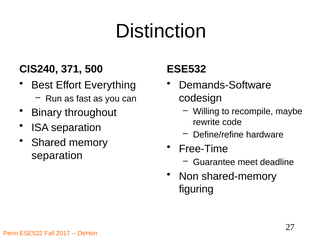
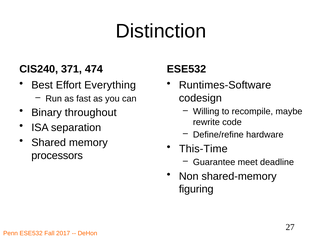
500: 500 -> 474 (94, 69)
Demands-Software: Demands-Software -> Runtimes-Software (225, 85)
Free-Time: Free-Time -> This-Time (203, 149)
separation: separation -> processors (57, 156)
